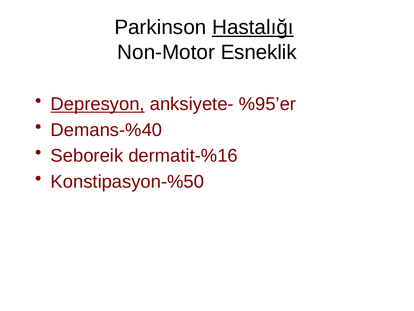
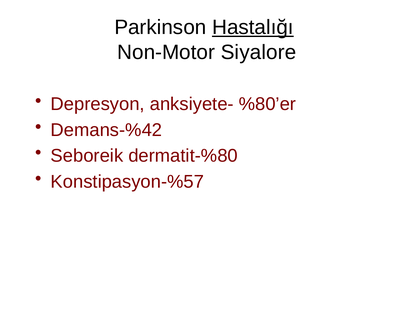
Esneklik: Esneklik -> Siyalore (259, 52)
Depresyon underline: present -> none (98, 104)
%95’er: %95’er -> %80’er (267, 104)
Demans-%40: Demans-%40 -> Demans-%42 (106, 130)
dermatit-%16: dermatit-%16 -> dermatit-%80 (183, 156)
Konstipasyon-%50: Konstipasyon-%50 -> Konstipasyon-%57 (127, 181)
